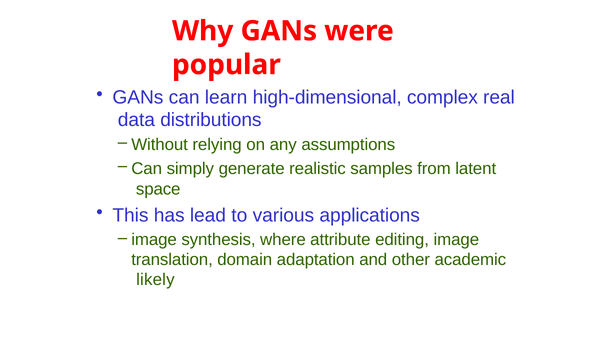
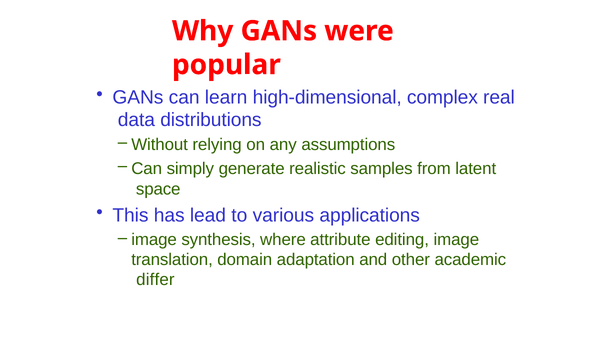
likely: likely -> differ (155, 280)
